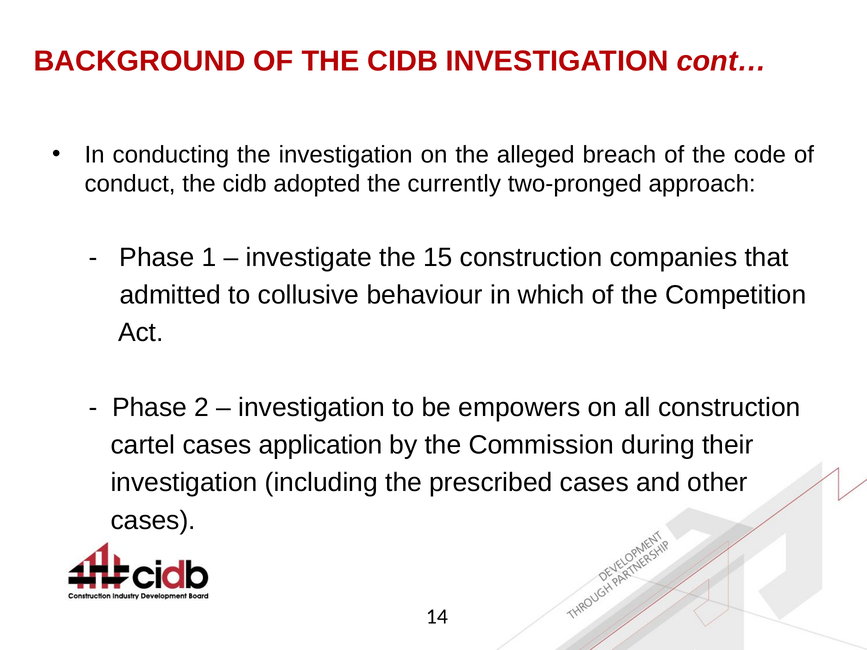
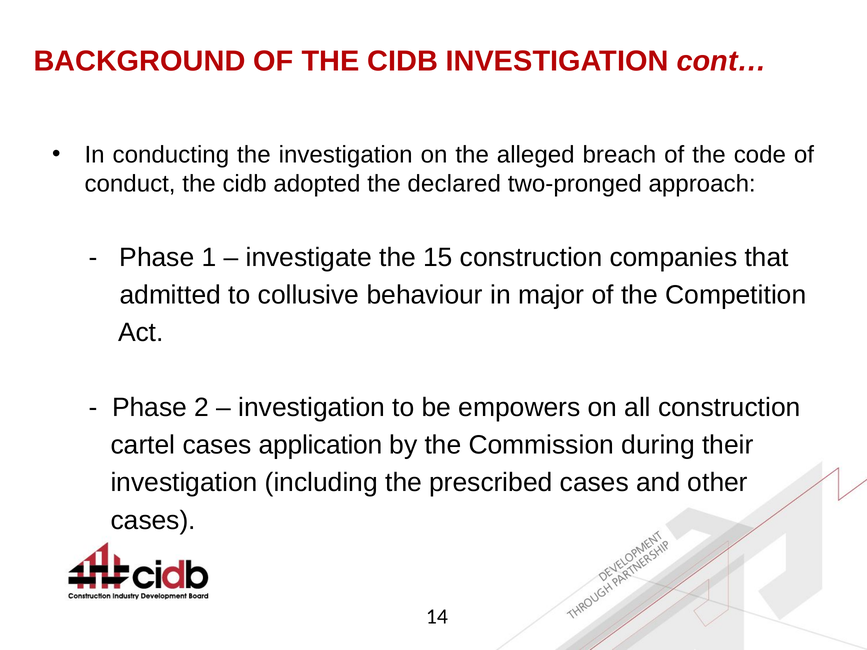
currently: currently -> declared (454, 184)
which: which -> major (551, 295)
